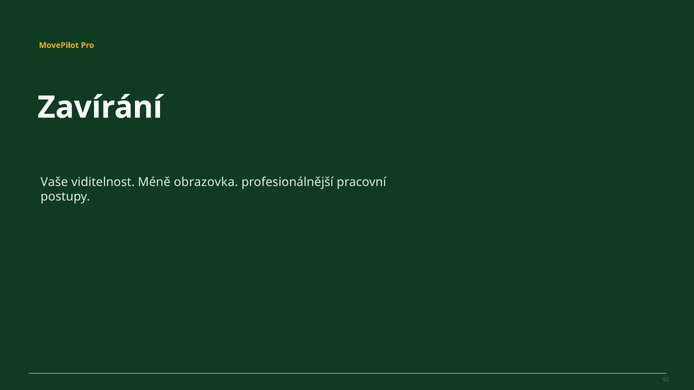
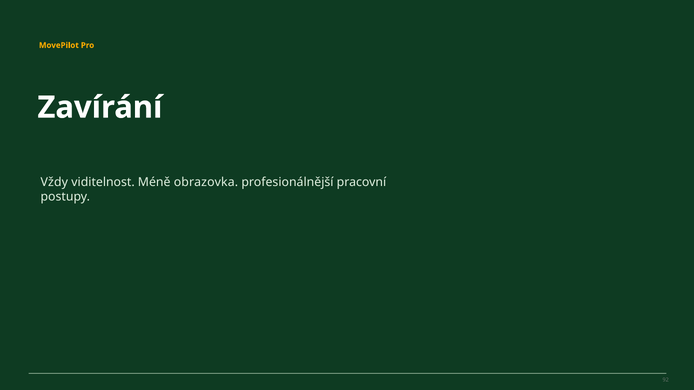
Vaše: Vaše -> Vždy (54, 182)
